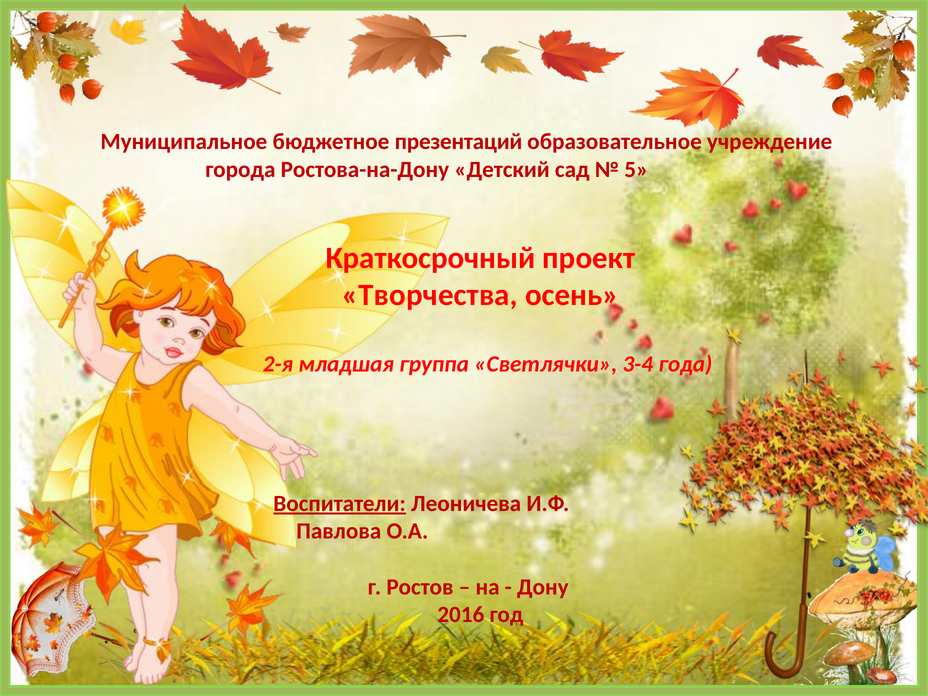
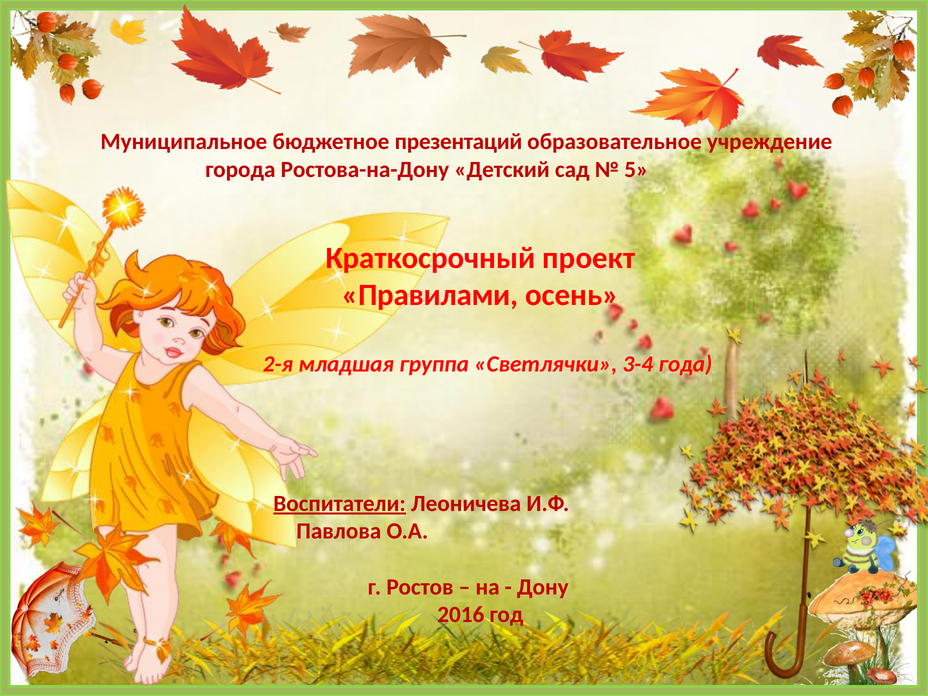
Творчества: Творчества -> Правилами (430, 295)
